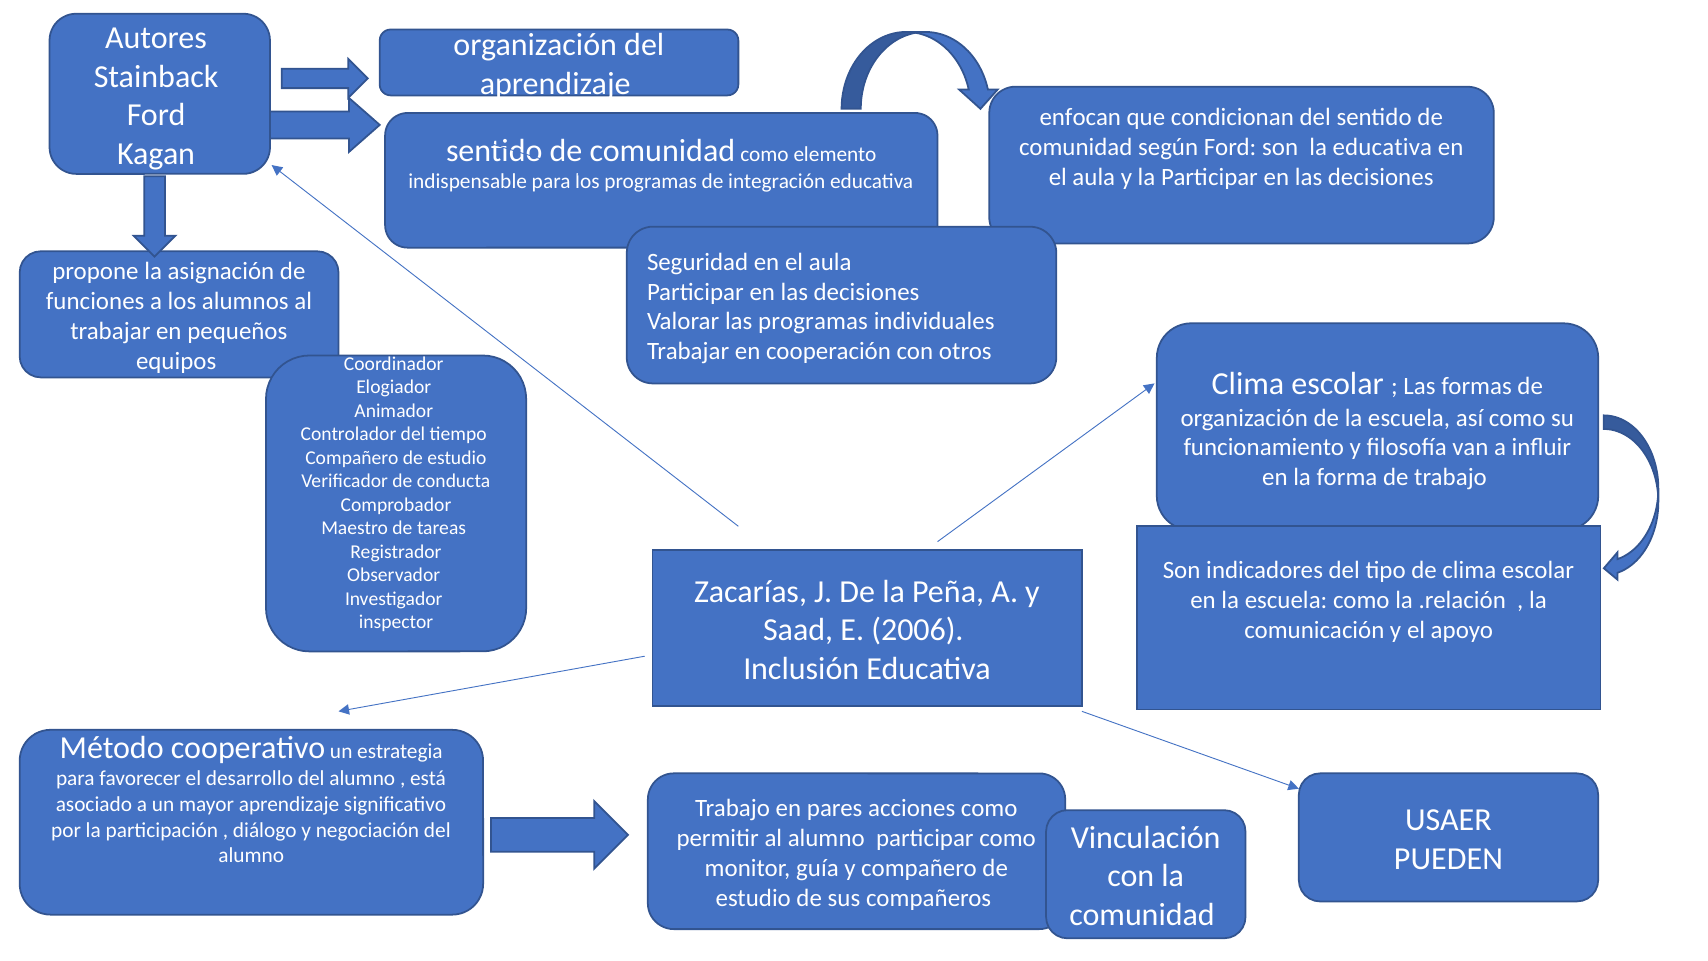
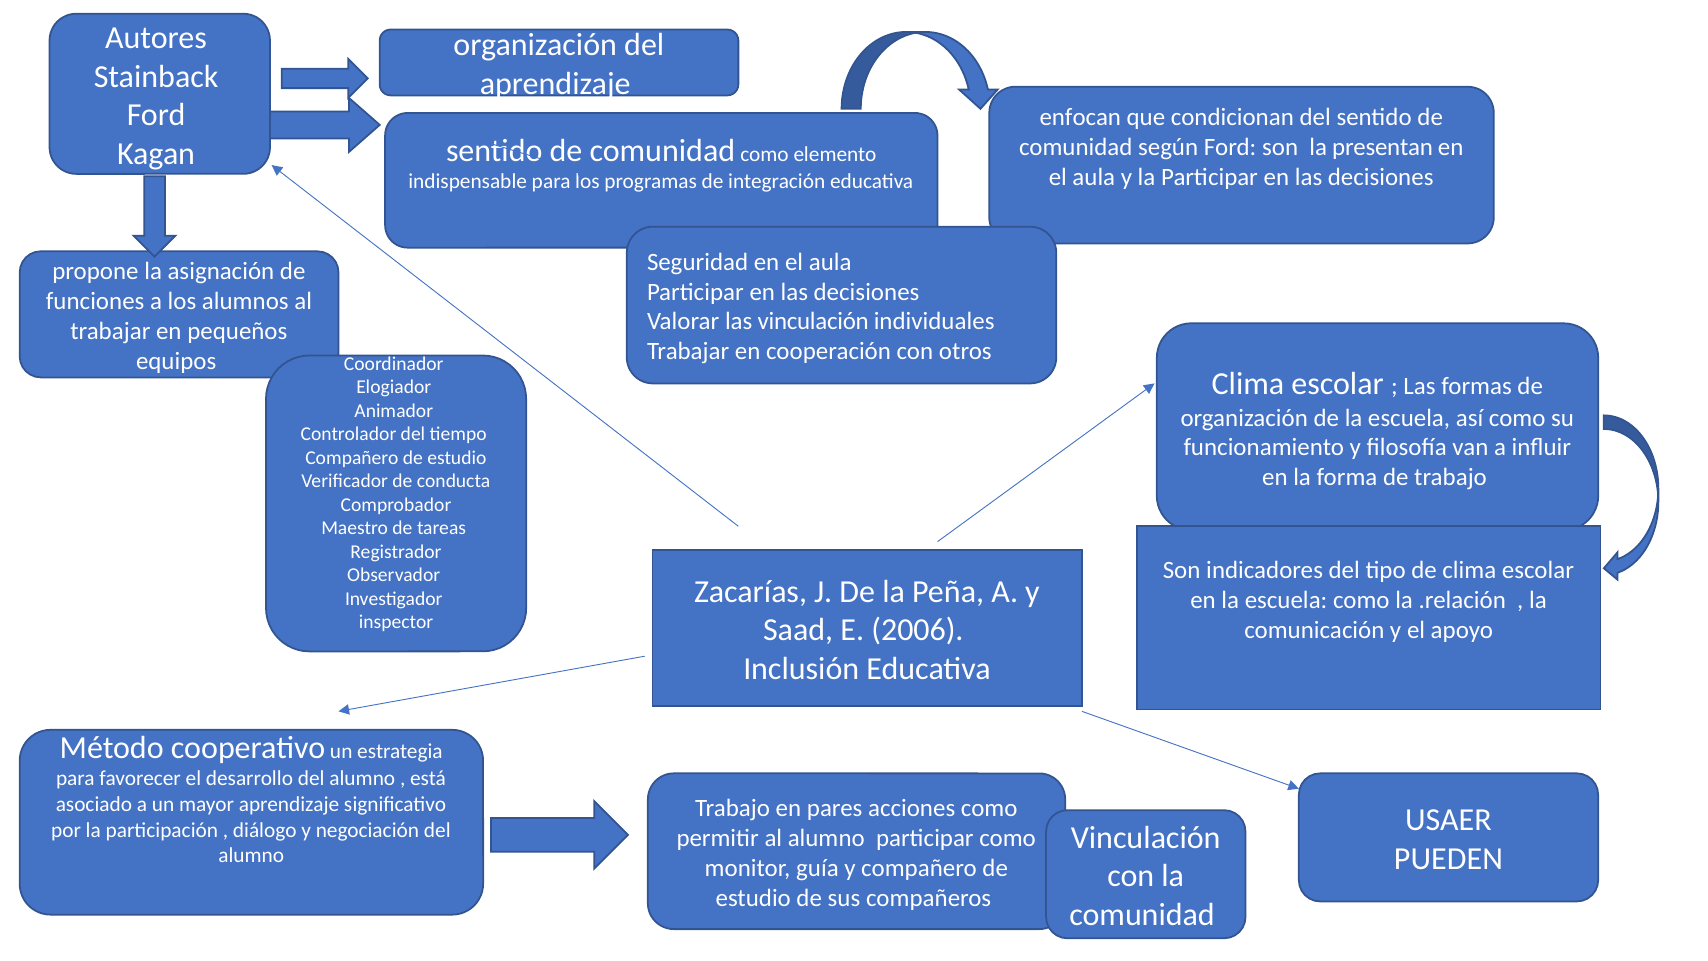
la educativa: educativa -> presentan (1383, 148)
las programas: programas -> vinculación (813, 322)
